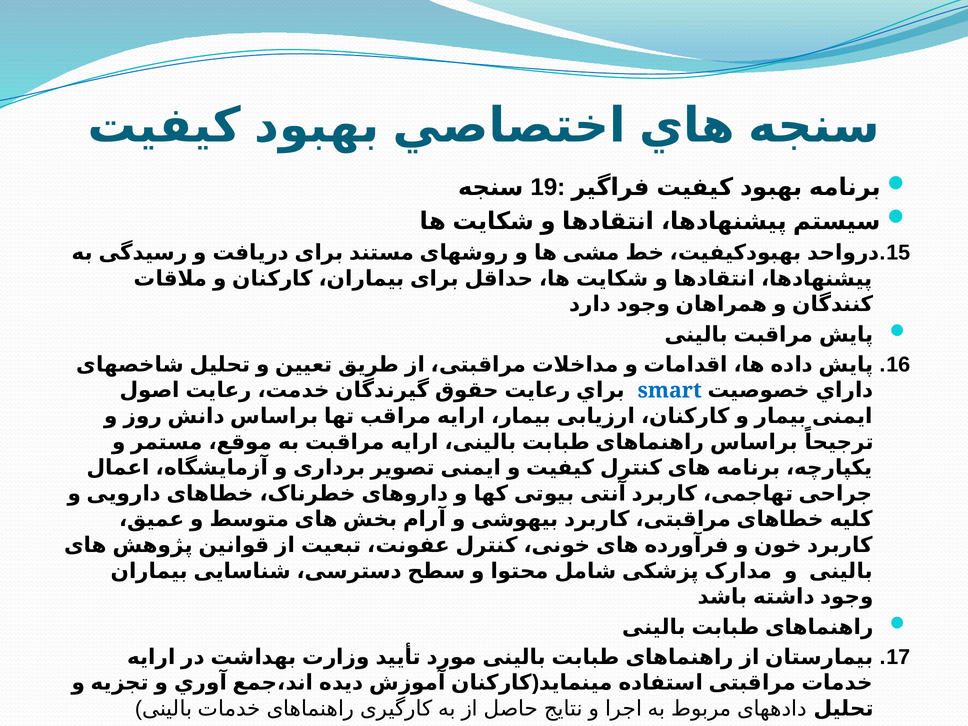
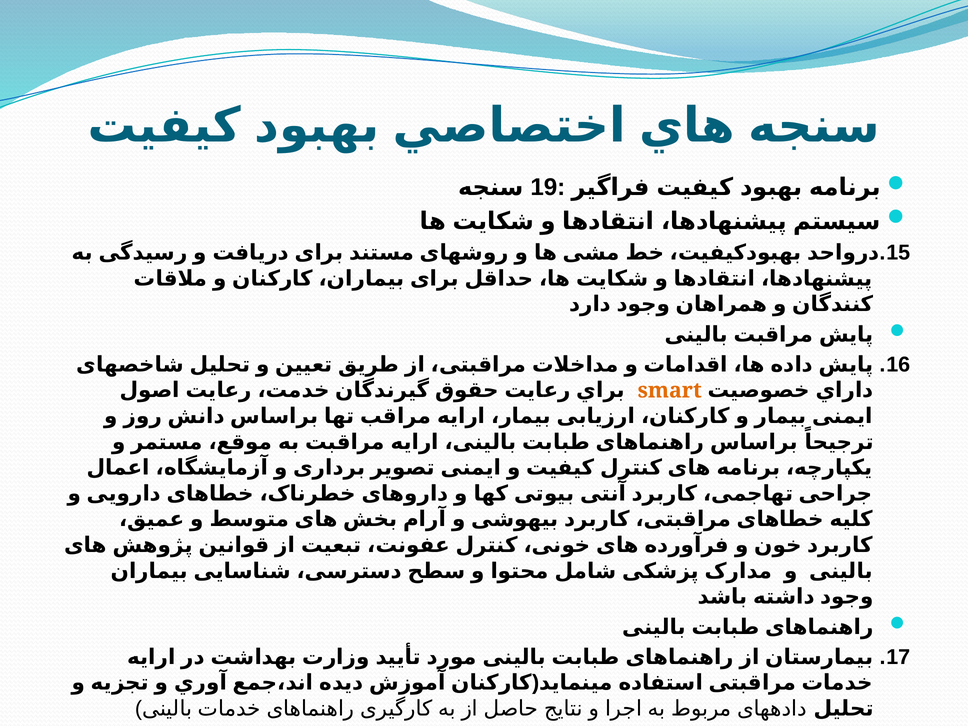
smart colour: blue -> orange (670, 390)
